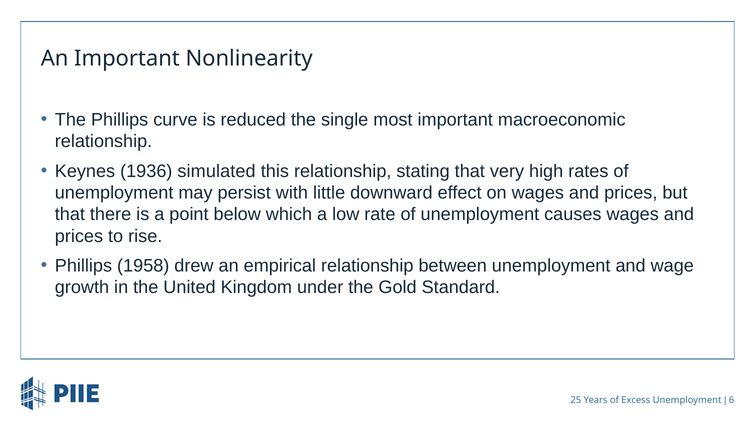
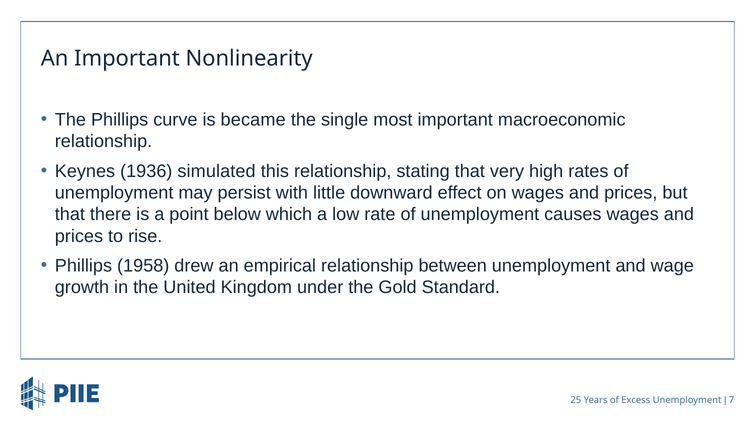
reduced: reduced -> became (253, 120)
6: 6 -> 7 (732, 400)
